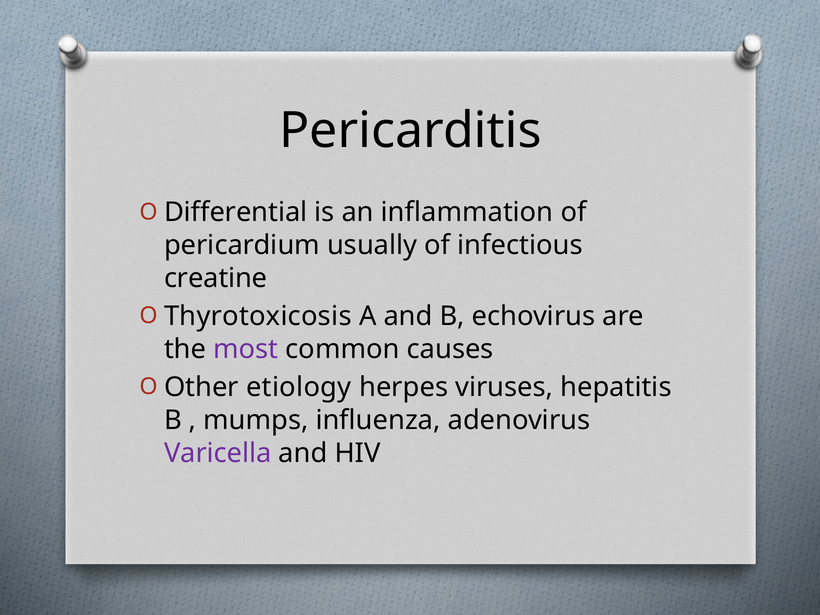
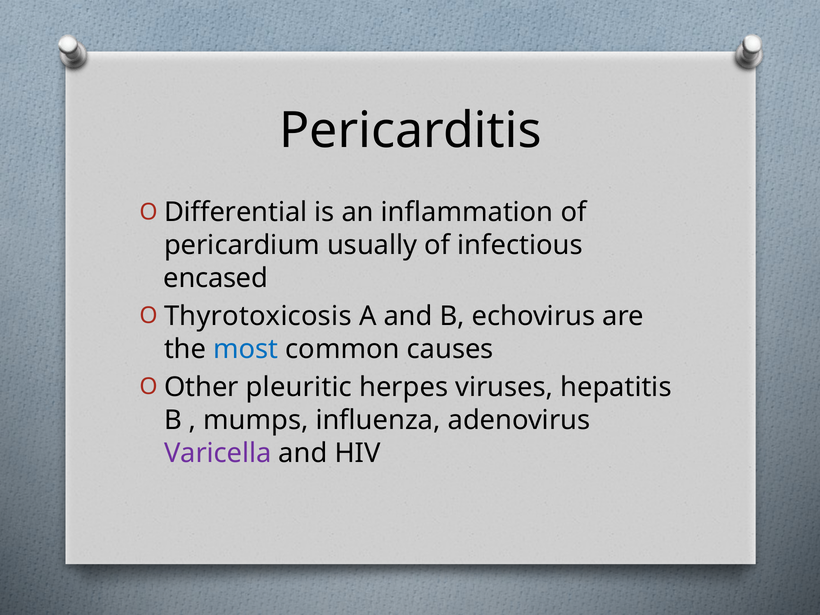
creatine: creatine -> encased (216, 278)
most colour: purple -> blue (246, 349)
etiology: etiology -> pleuritic (299, 387)
